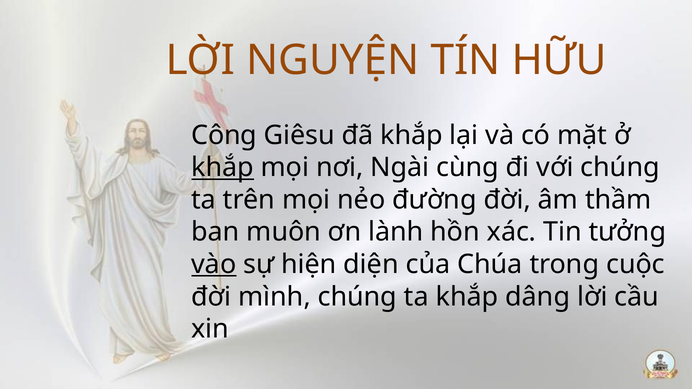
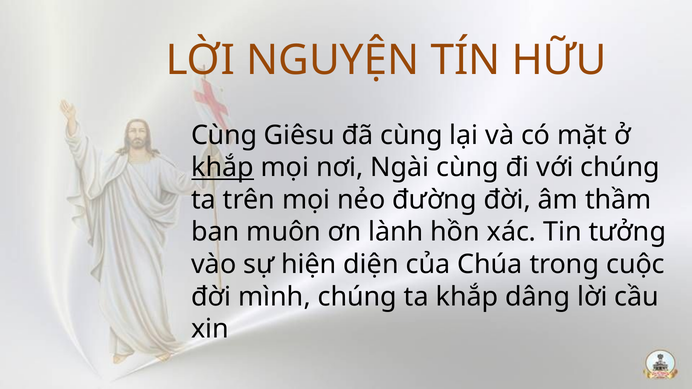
Công: Công -> Cùng (224, 135)
đã khắp: khắp -> cùng (411, 135)
vào underline: present -> none (214, 265)
